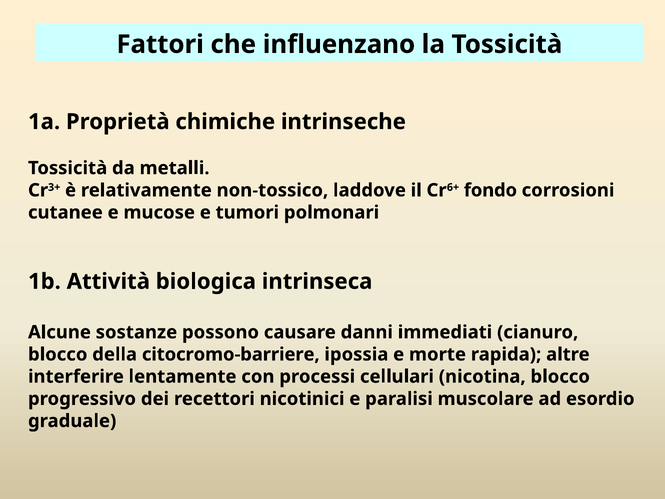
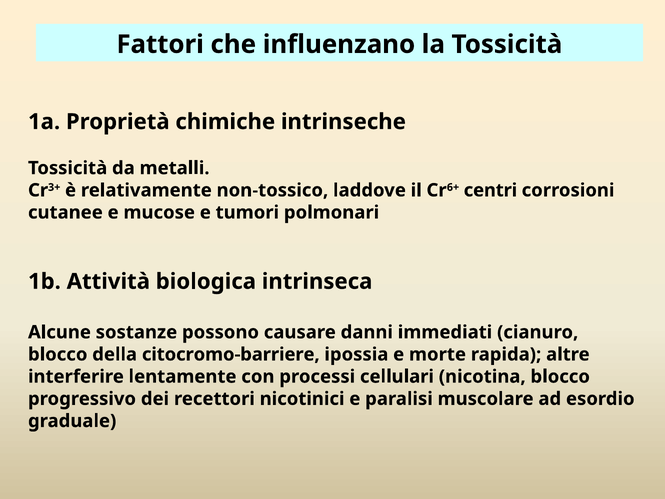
fondo: fondo -> centri (490, 190)
